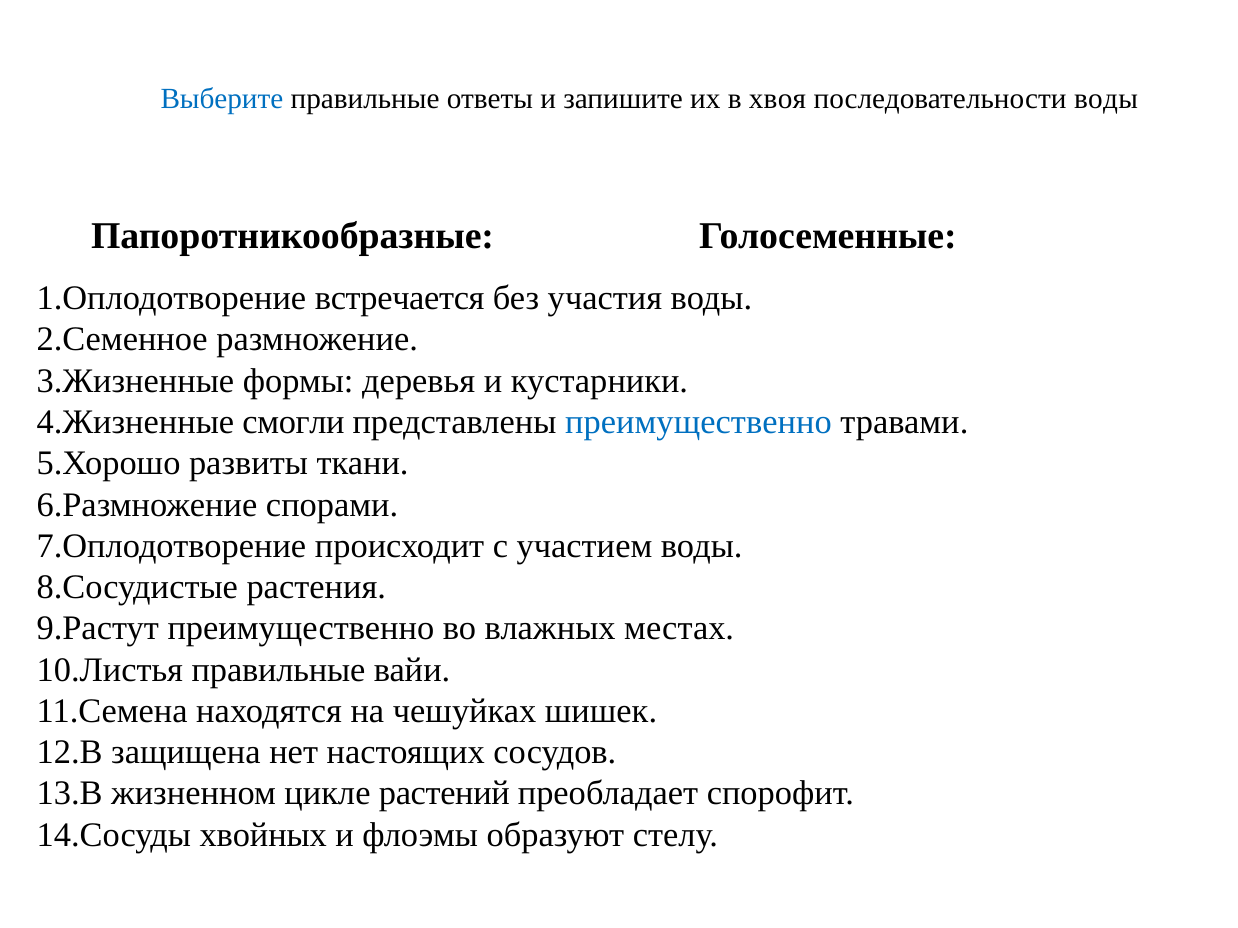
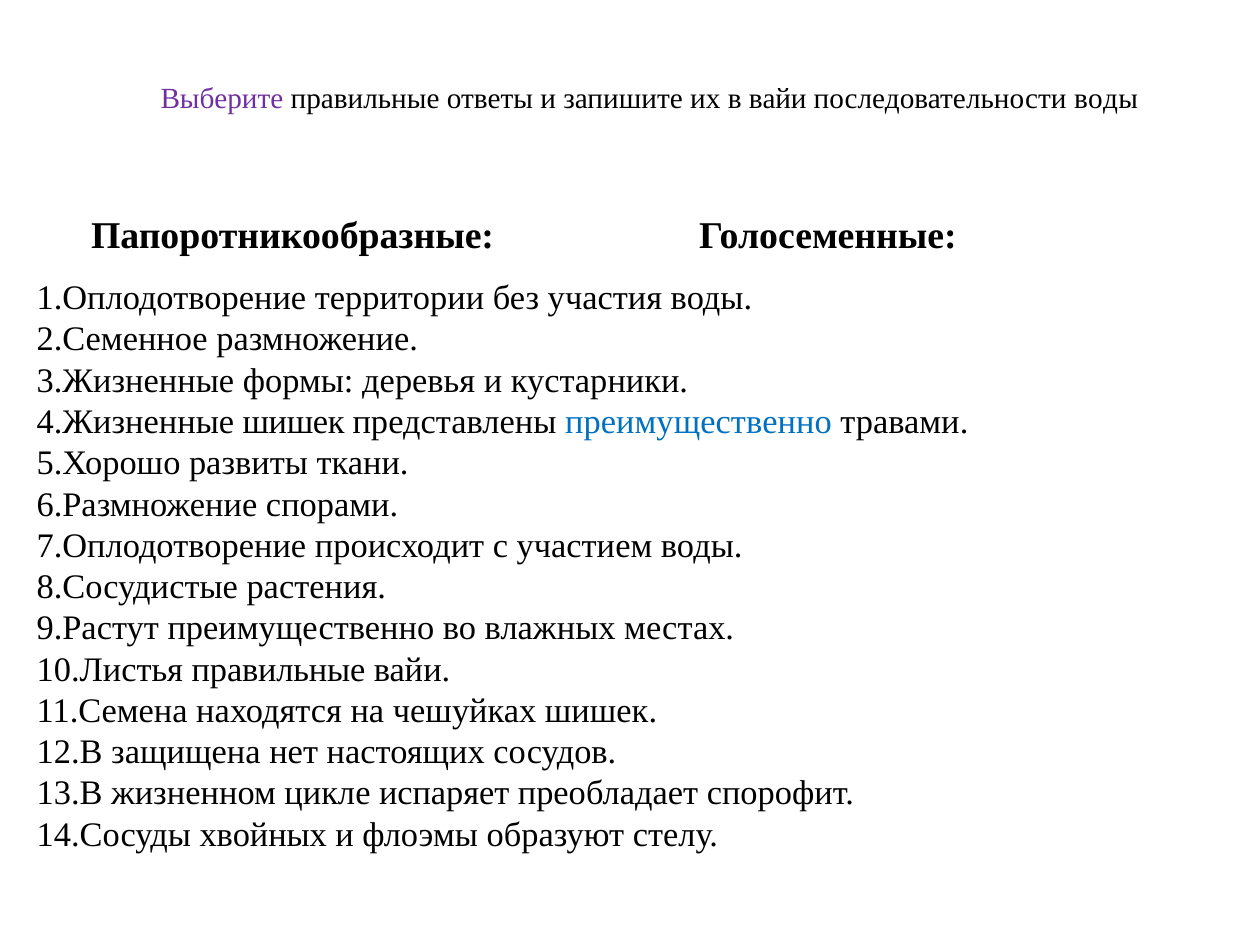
Выберите colour: blue -> purple (222, 99)
в хвоя: хвоя -> вайи (778, 99)
встречается: встречается -> территории (400, 299)
смогли: смогли -> шишек (294, 422)
растений: растений -> испаряет (444, 794)
